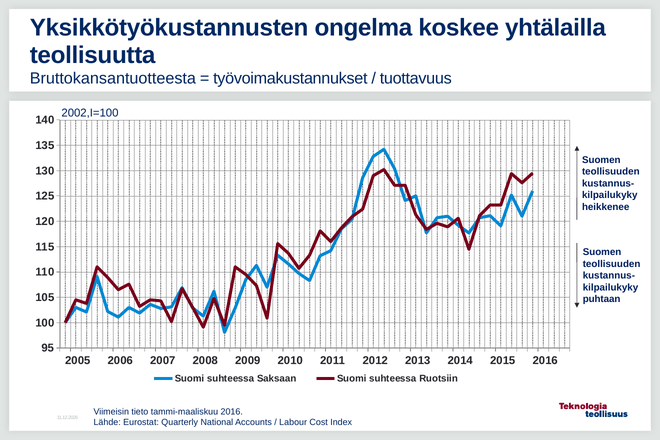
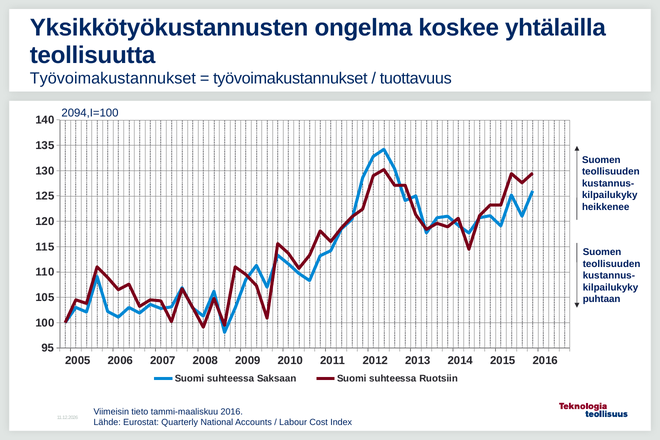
Bruttokansantuotteesta: Bruttokansantuotteesta -> Työvoimakustannukset (113, 78)
2002,I=100: 2002,I=100 -> 2094,I=100 (90, 113)
